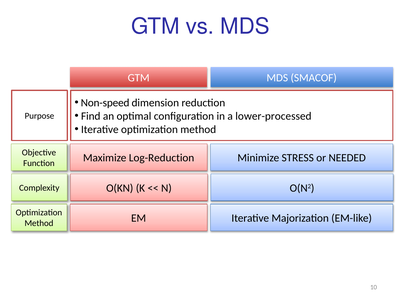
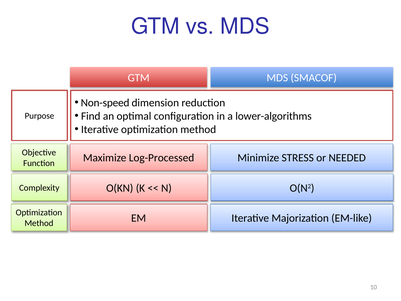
lower-processed: lower-processed -> lower-algorithms (274, 116)
Log-Reduction: Log-Reduction -> Log-Processed (162, 158)
